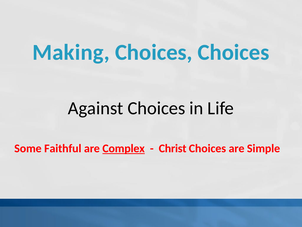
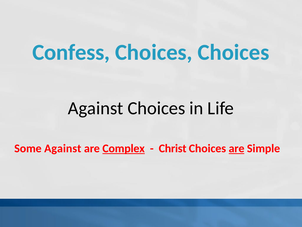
Making: Making -> Confess (71, 52)
Some Faithful: Faithful -> Against (63, 148)
are underline: none -> present (237, 148)
